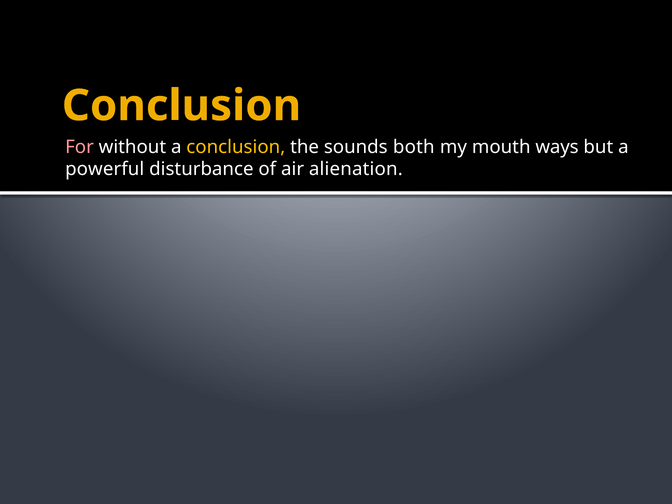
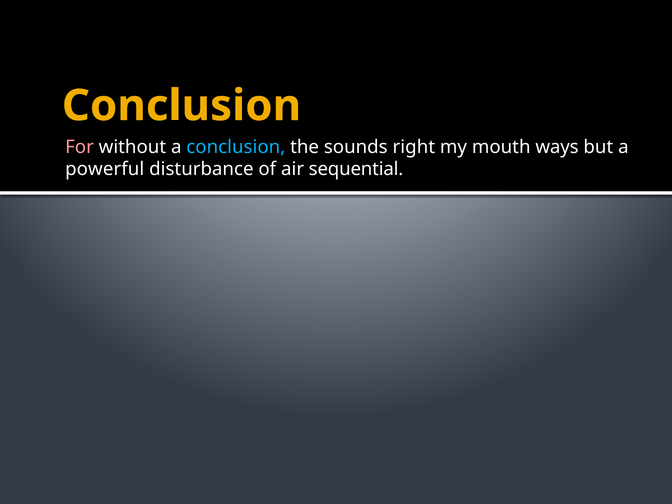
conclusion colour: yellow -> light blue (236, 147)
both: both -> right (414, 147)
alienation: alienation -> sequential (356, 169)
